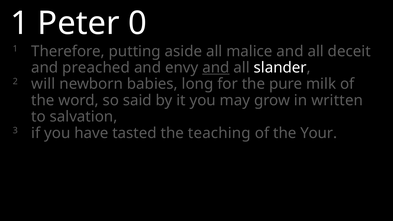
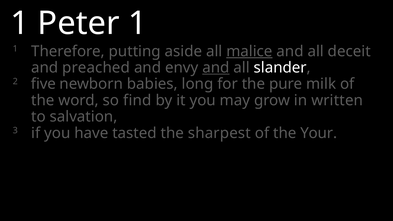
Peter 0: 0 -> 1 (137, 23)
malice underline: none -> present (249, 51)
will: will -> five (43, 84)
said: said -> find (137, 100)
teaching: teaching -> sharpest (219, 133)
